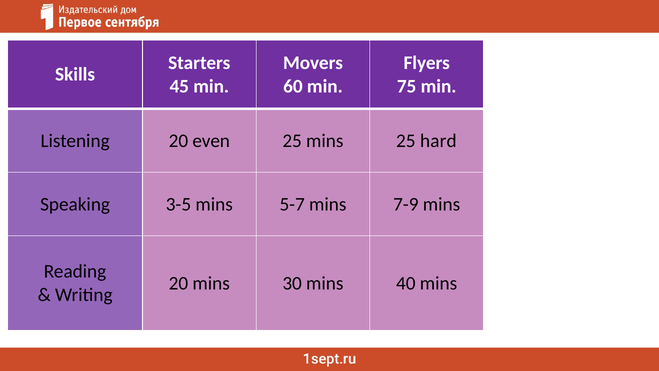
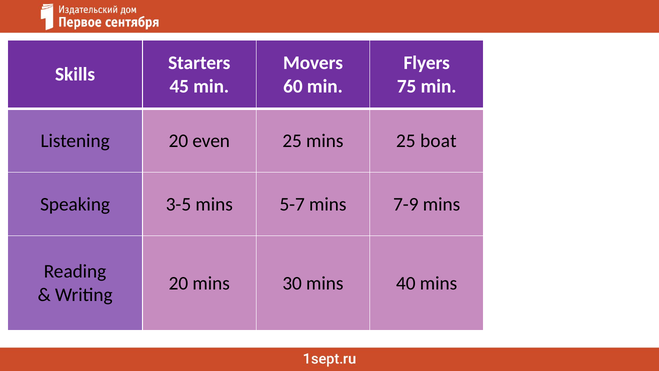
hard: hard -> boat (438, 141)
